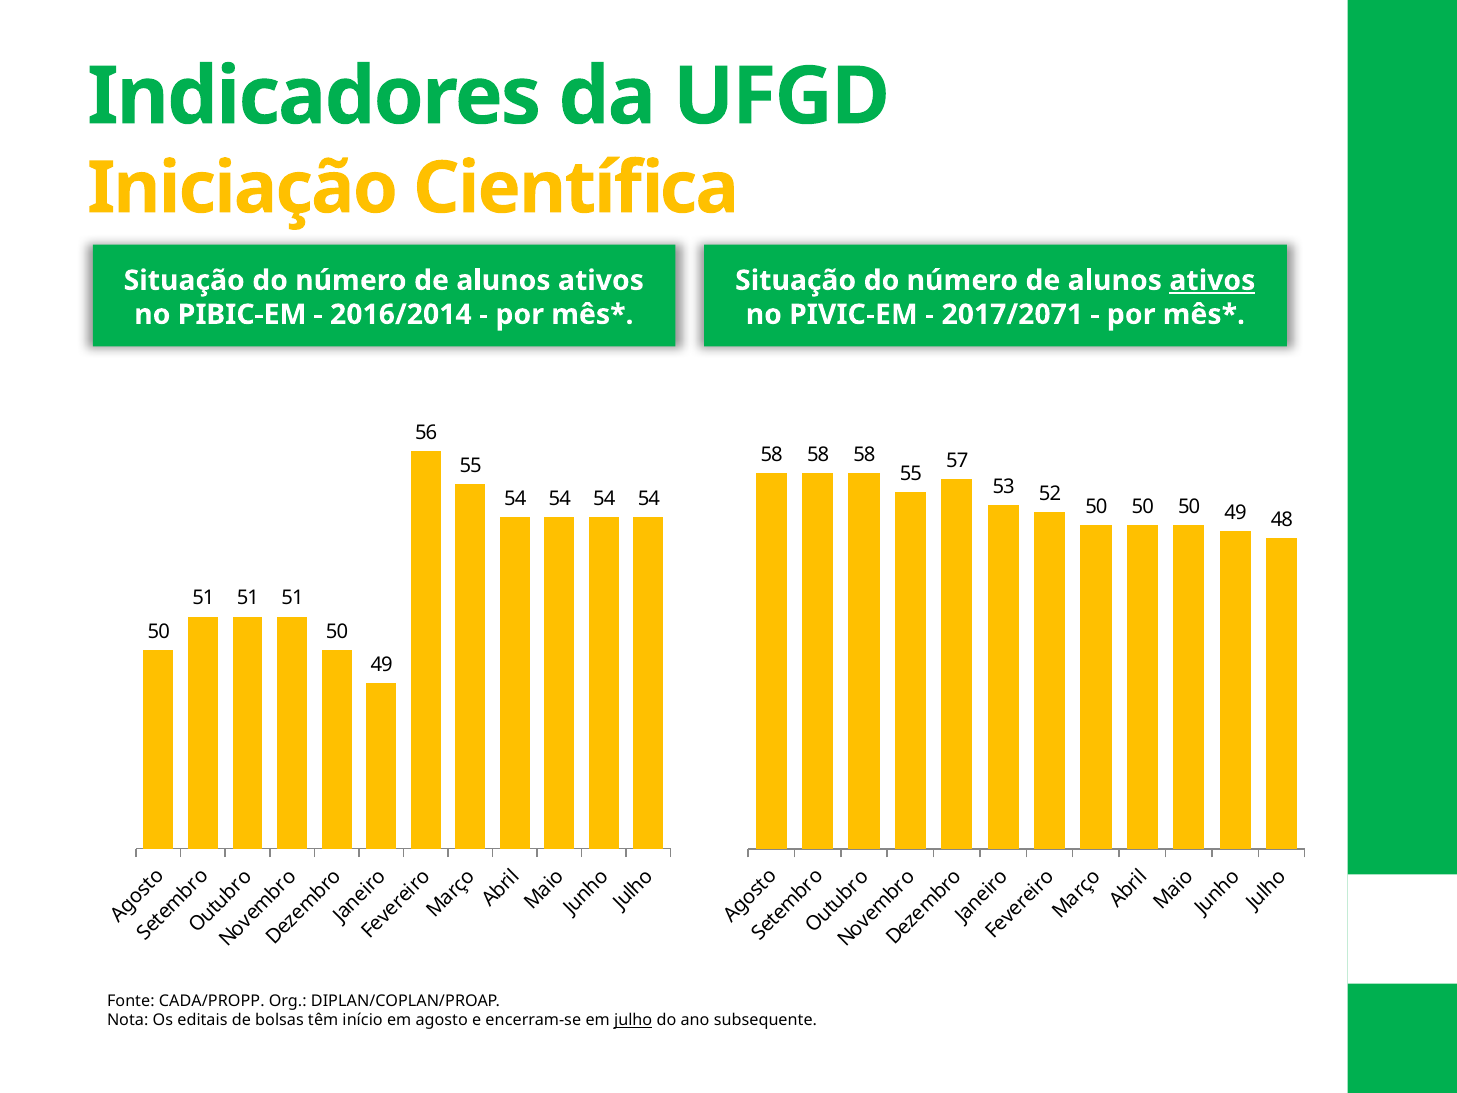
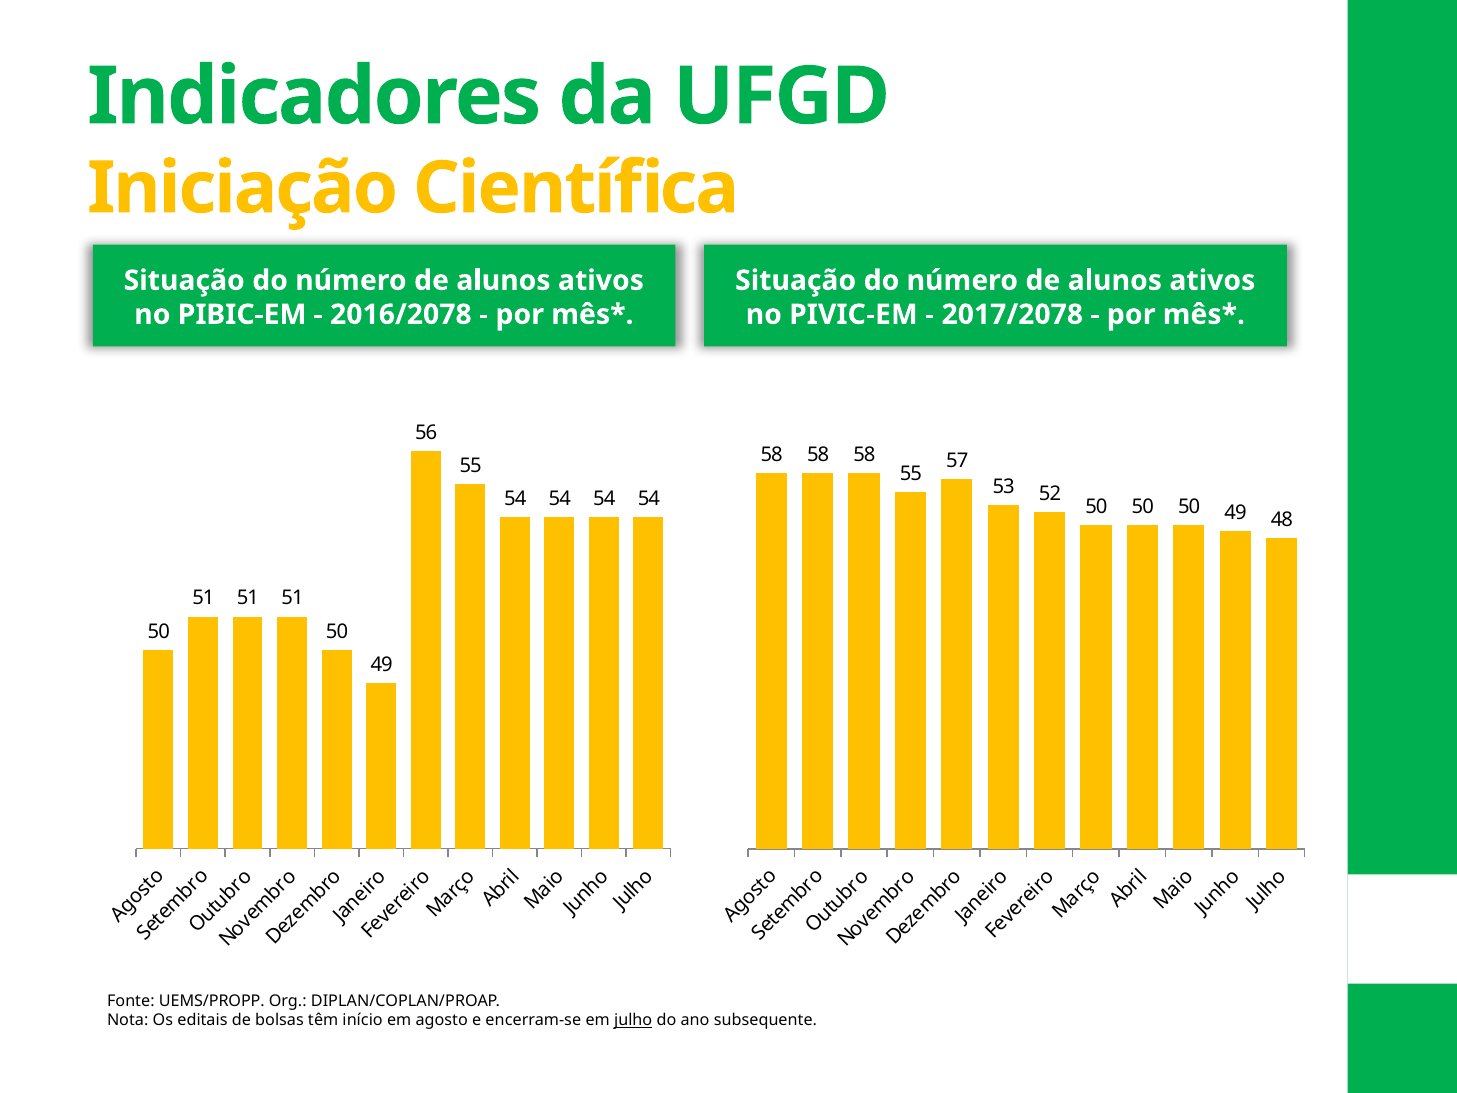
ativos underline: present -> none (1212, 280)
2016/2014: 2016/2014 -> 2016/2078 (401, 314)
2017/2071: 2017/2071 -> 2017/2078 (1012, 314)
CADA/PROPP: CADA/PROPP -> UEMS/PROPP (212, 1000)
